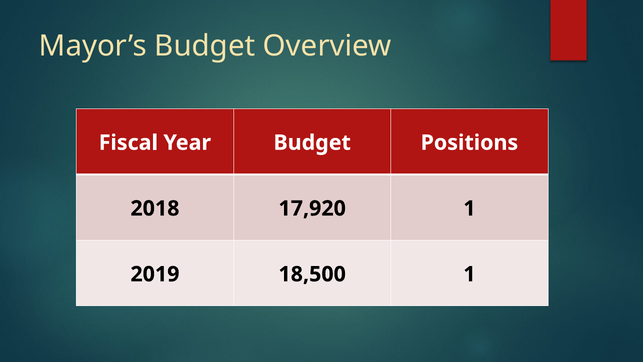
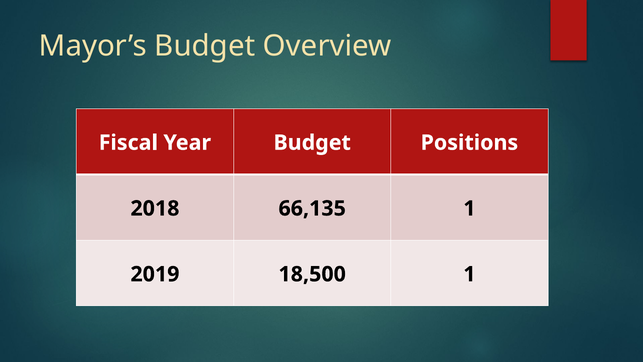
17,920: 17,920 -> 66,135 (312, 208)
